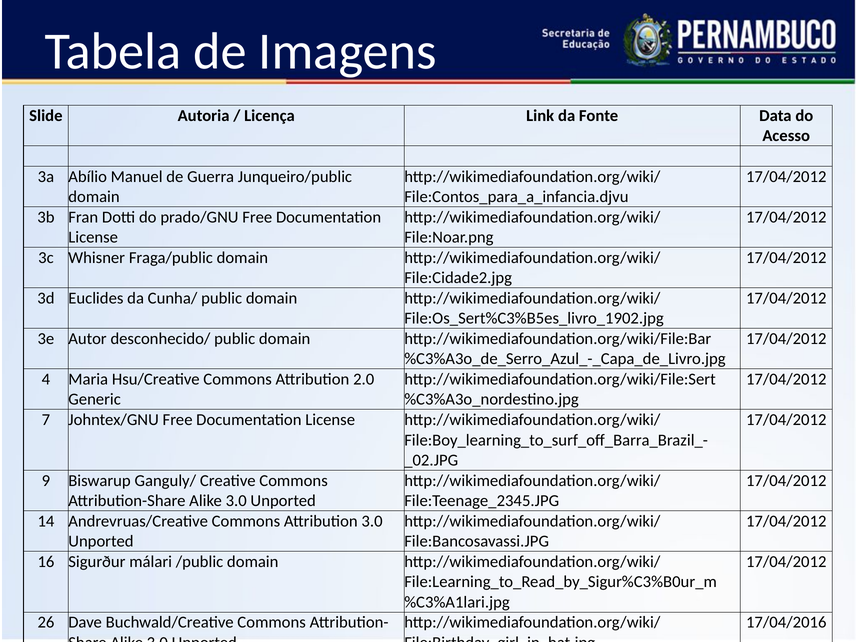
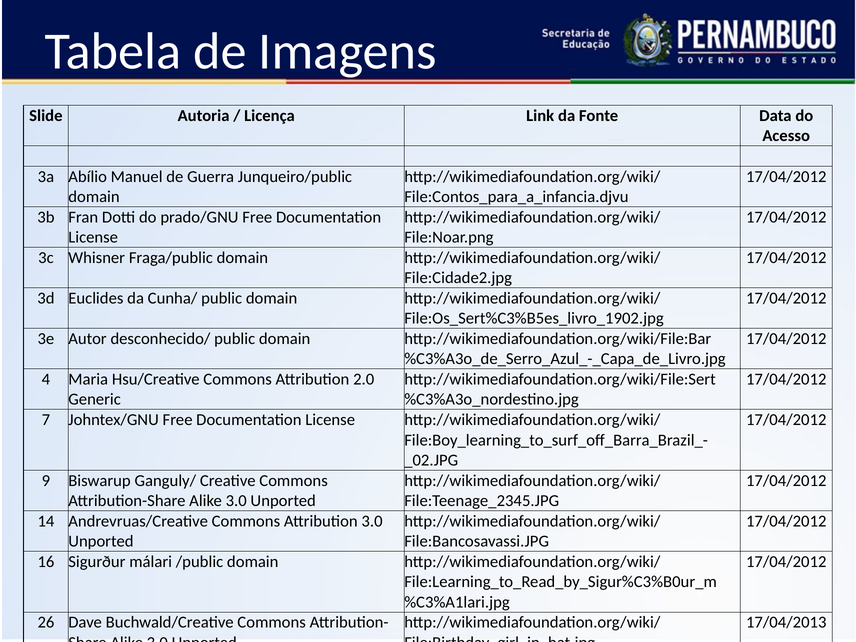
17/04/2016: 17/04/2016 -> 17/04/2013 (786, 622)
